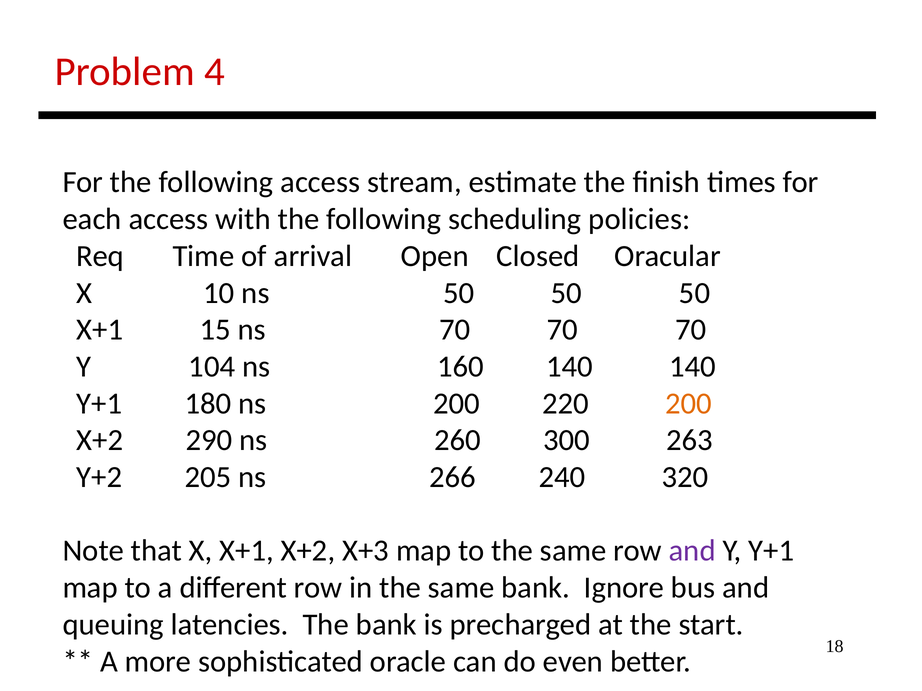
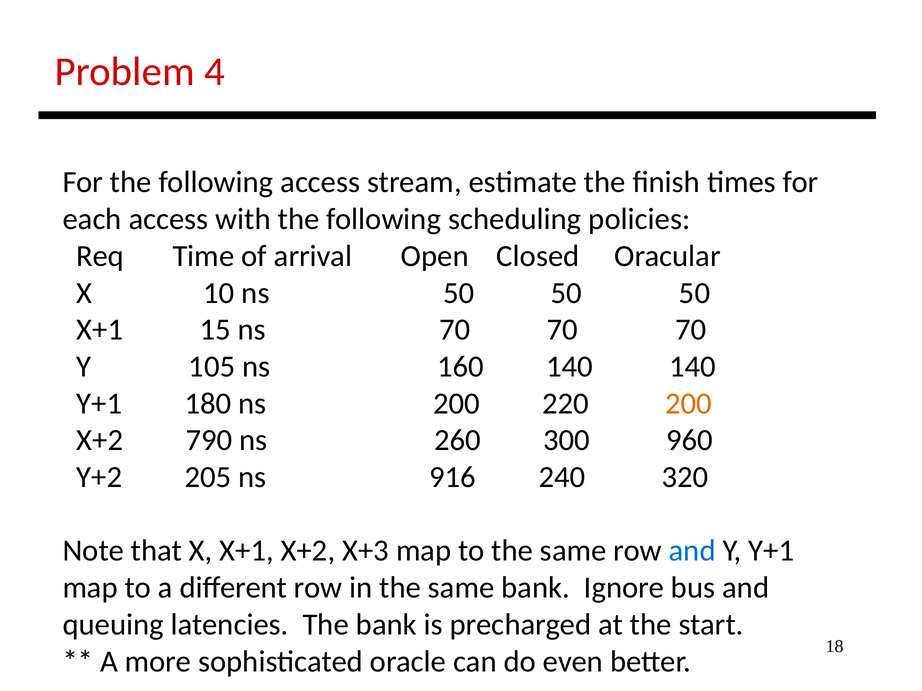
104: 104 -> 105 (212, 367)
290: 290 -> 790 (209, 441)
263: 263 -> 960 (690, 441)
266: 266 -> 916 (453, 477)
and colour: purple -> blue (692, 551)
